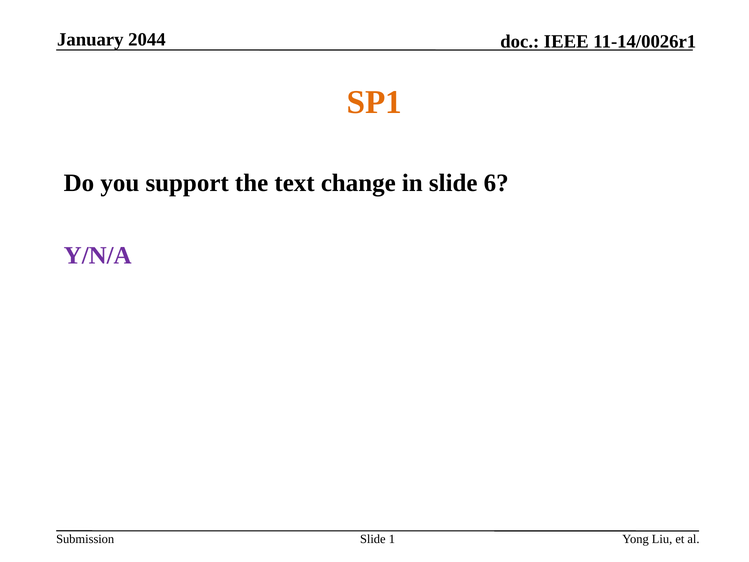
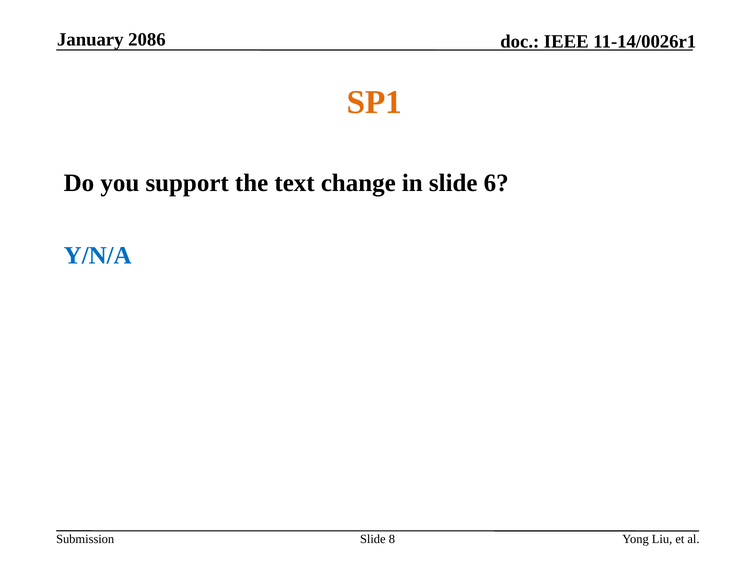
2044: 2044 -> 2086 (147, 40)
Y/N/A colour: purple -> blue (98, 255)
1: 1 -> 8 (392, 539)
